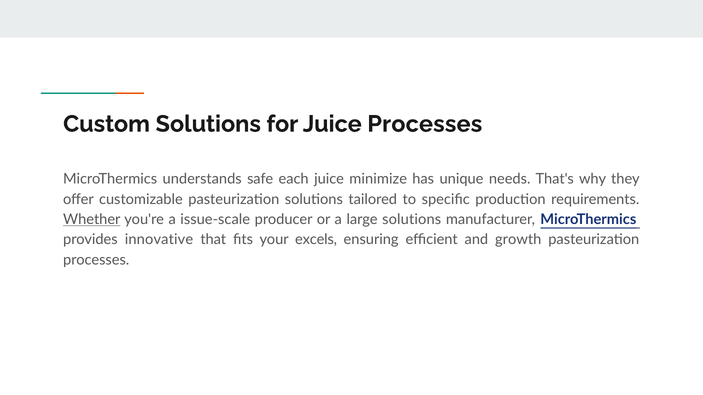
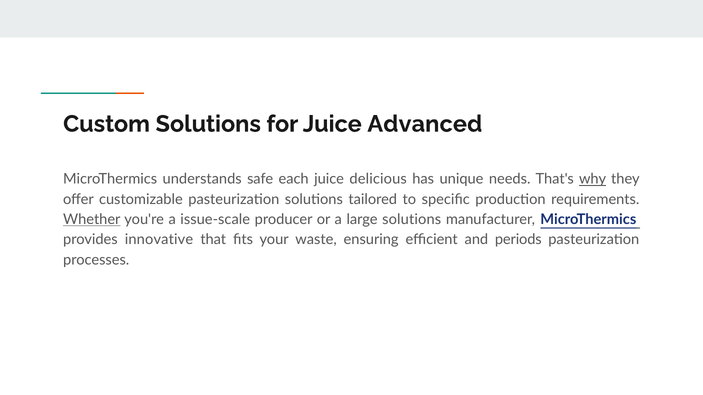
Juice Processes: Processes -> Advanced (425, 124)
minimize: minimize -> delicious (378, 179)
why underline: none -> present (593, 179)
excels: excels -> waste (316, 240)
growth: growth -> periods (518, 240)
